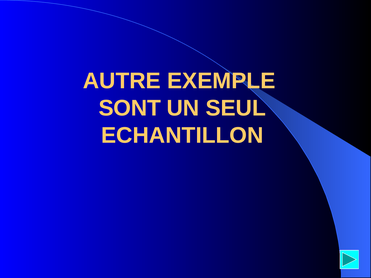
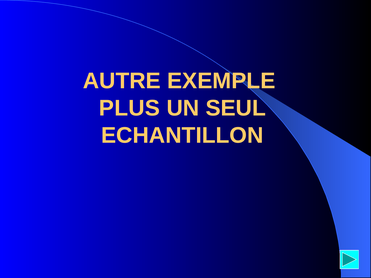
SONT: SONT -> PLUS (130, 108)
